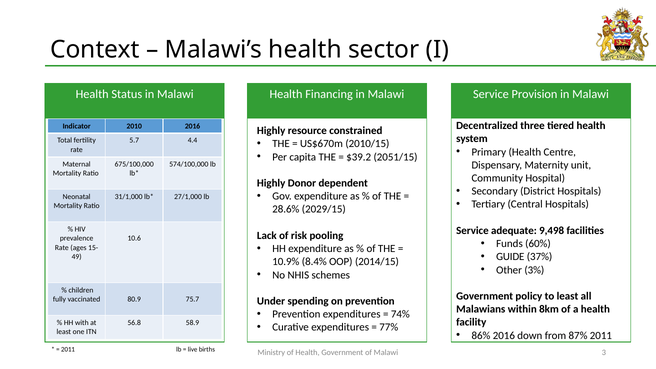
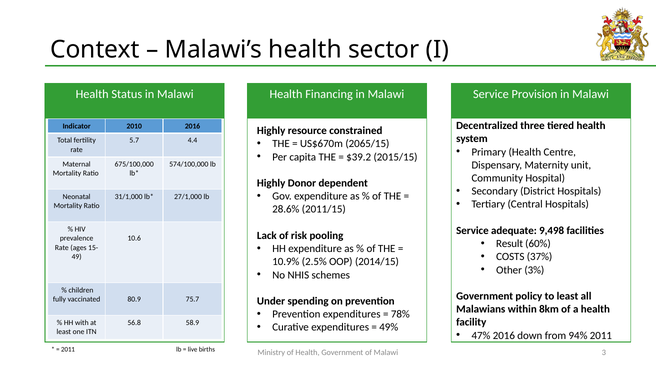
2010/15: 2010/15 -> 2065/15 (367, 144)
2051/15: 2051/15 -> 2015/15 (396, 157)
2029/15: 2029/15 -> 2011/15 (324, 209)
Funds: Funds -> Result (510, 244)
GUIDE: GUIDE -> COSTS (510, 257)
8.4%: 8.4% -> 2.5% (314, 262)
74%: 74% -> 78% (400, 314)
77%: 77% -> 49% (389, 327)
86%: 86% -> 47% (481, 335)
87%: 87% -> 94% (578, 335)
